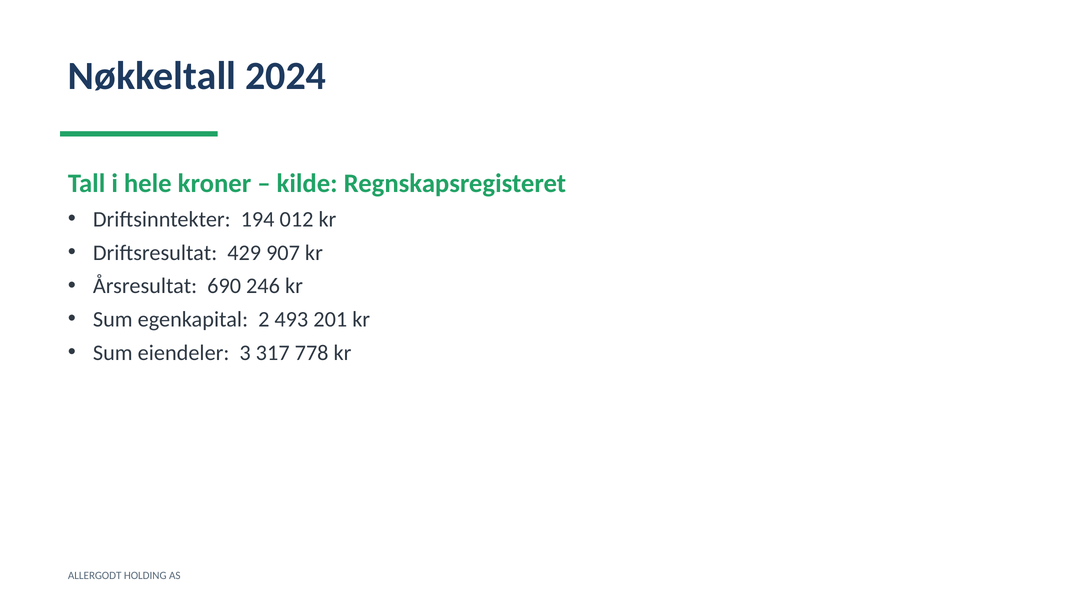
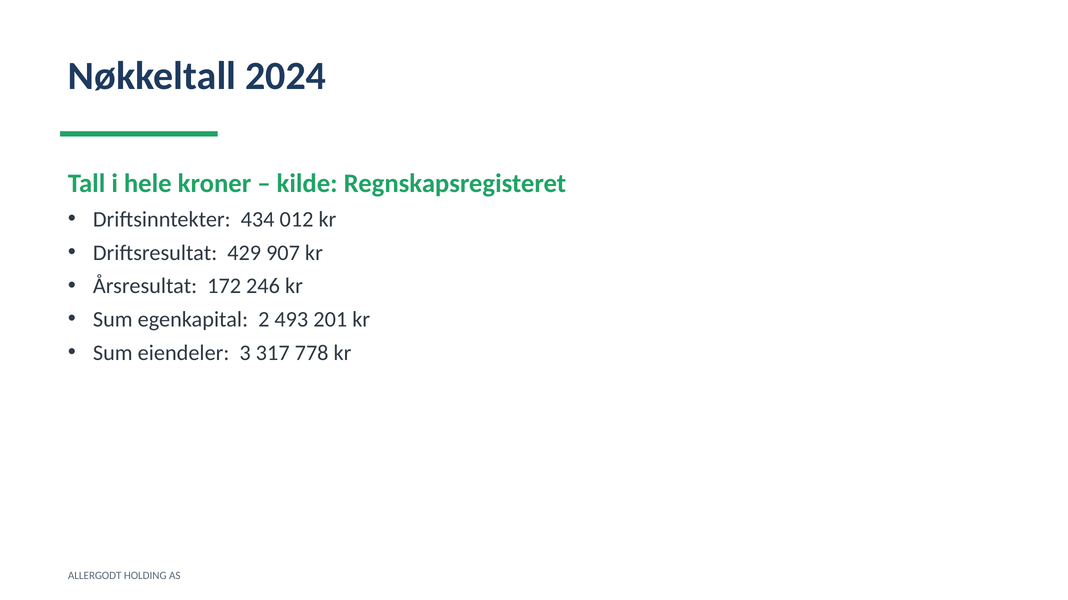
194: 194 -> 434 (258, 220)
690: 690 -> 172 (224, 286)
